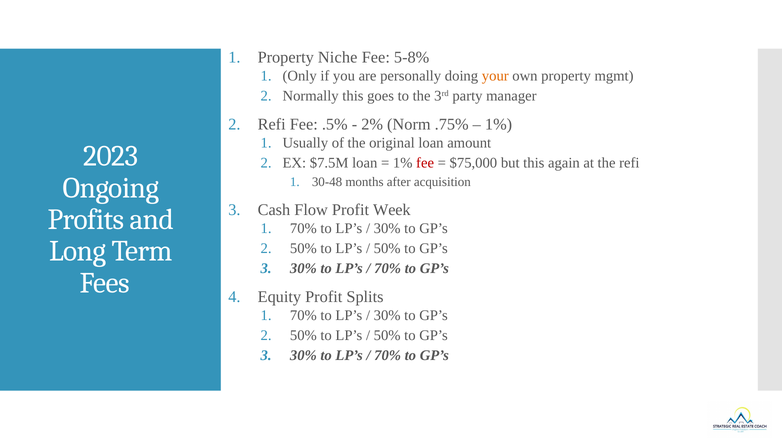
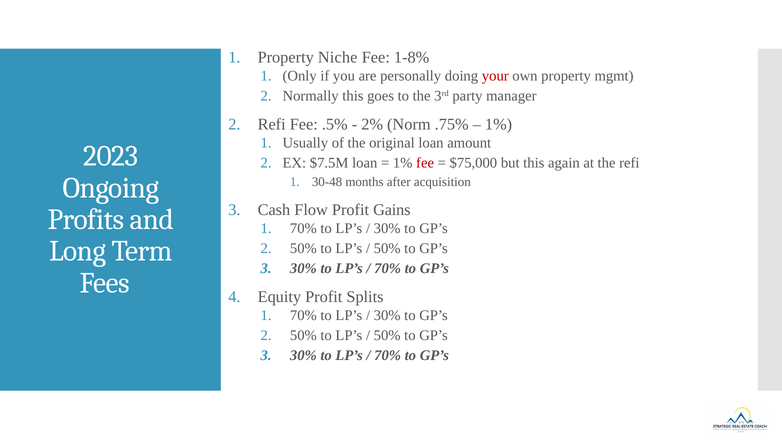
5-8%: 5-8% -> 1-8% (412, 57)
your colour: orange -> red (495, 76)
Week: Week -> Gains (392, 210)
